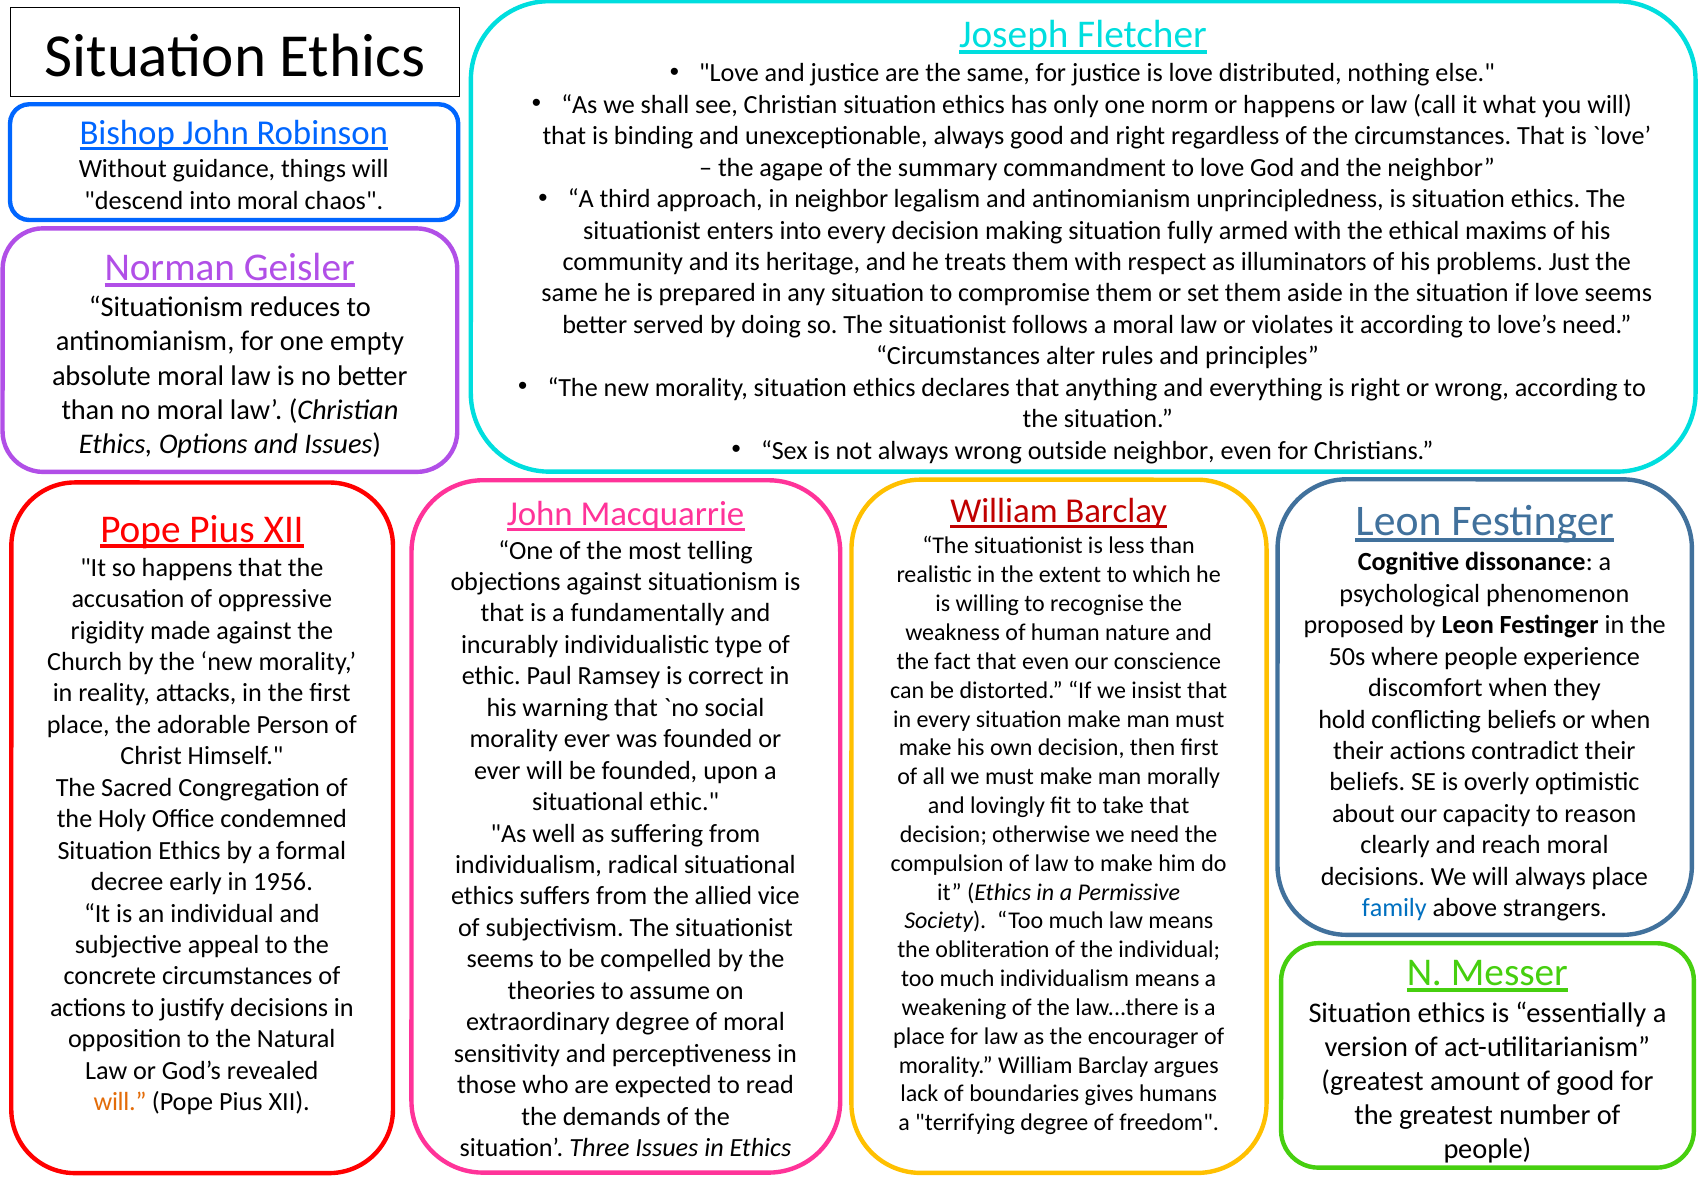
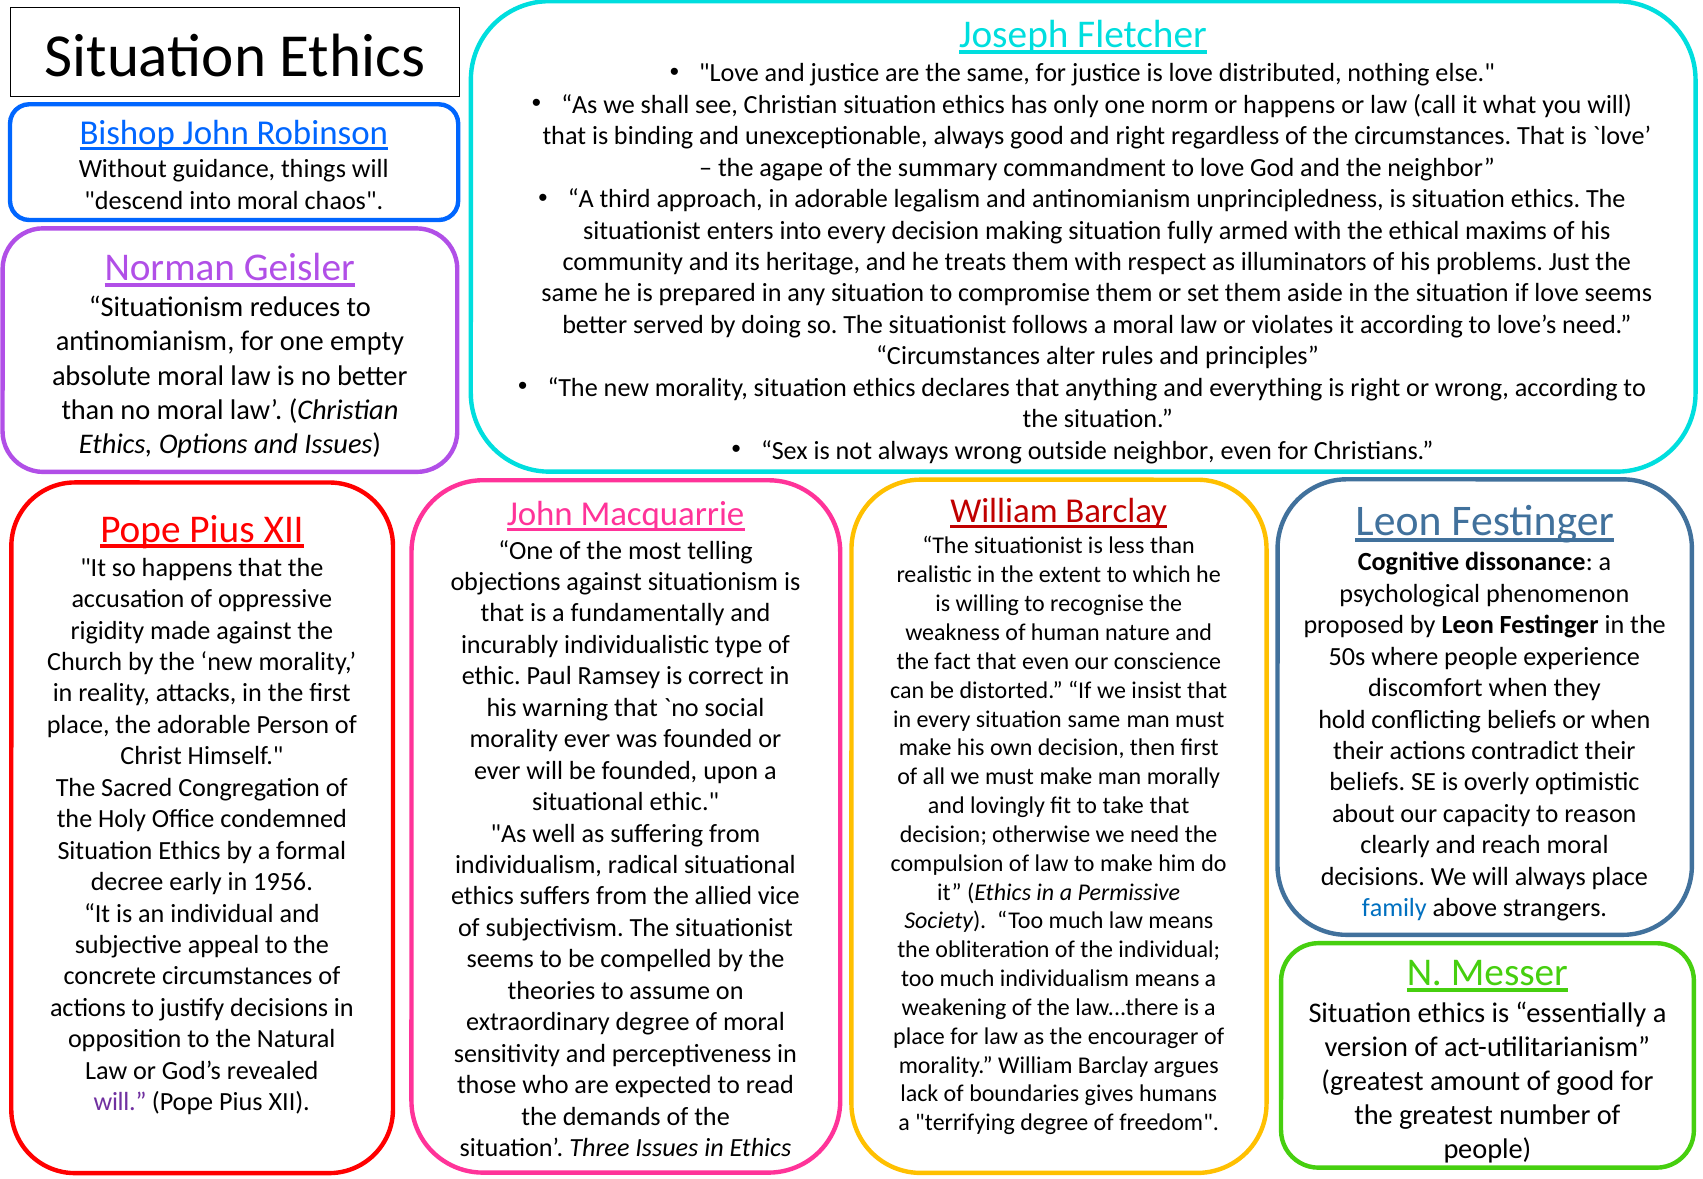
in neighbor: neighbor -> adorable (841, 199)
situation make: make -> same (1094, 719)
will colour: orange -> purple (120, 1102)
